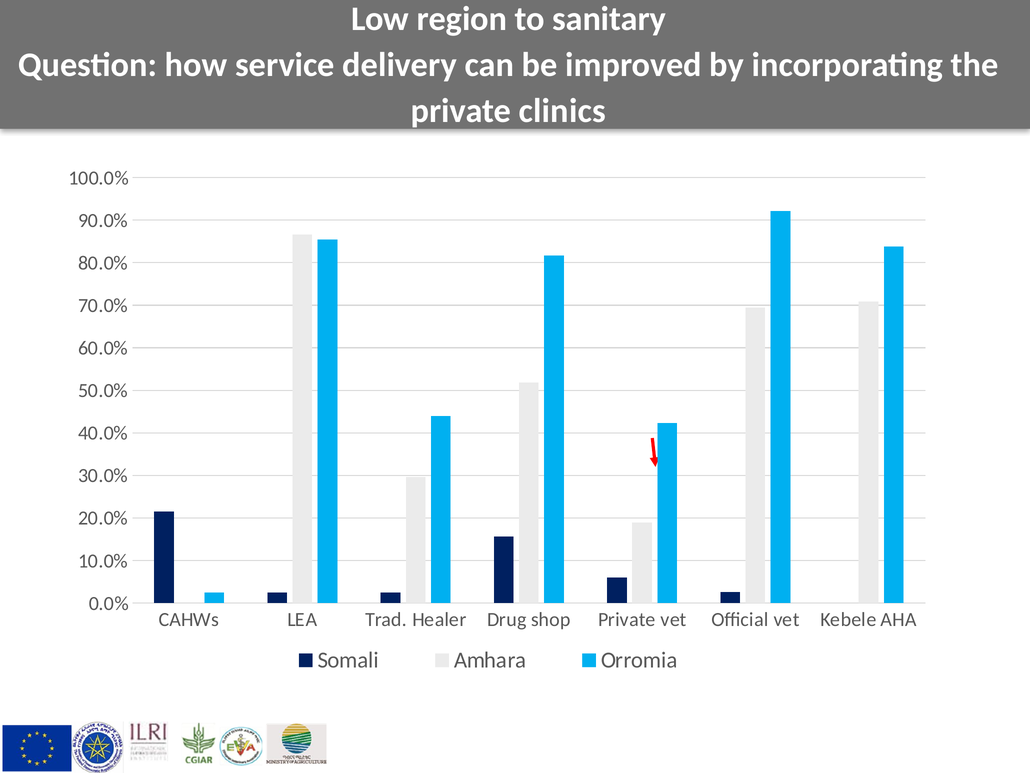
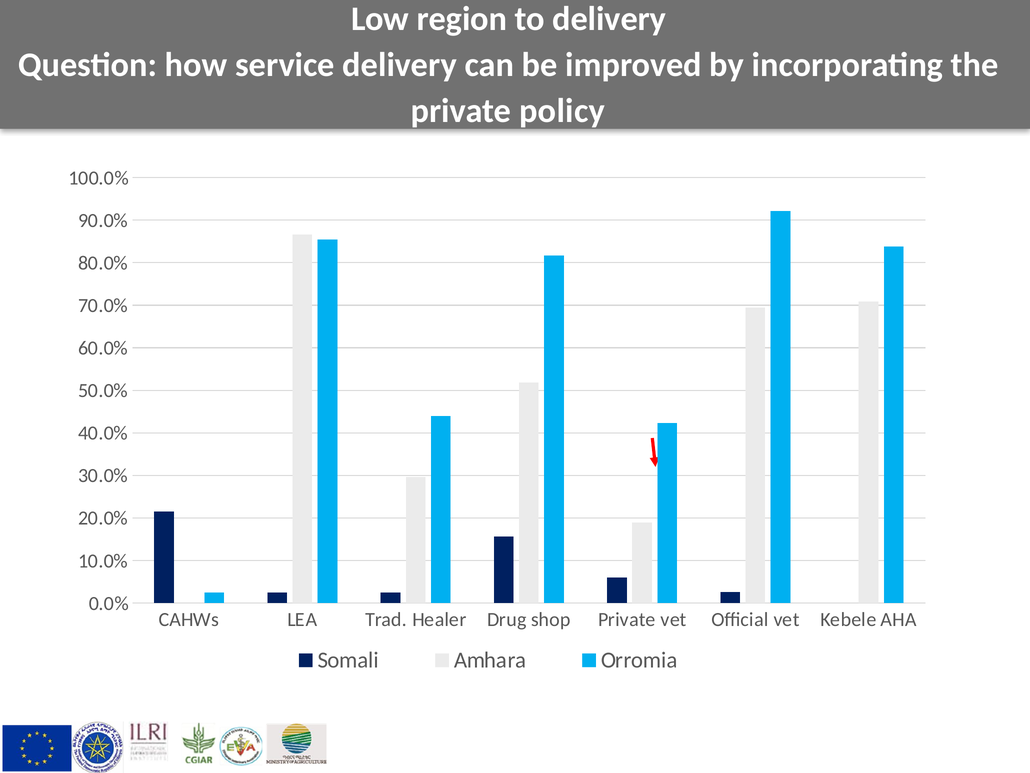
to sanitary: sanitary -> delivery (609, 19)
clinics: clinics -> policy (562, 111)
